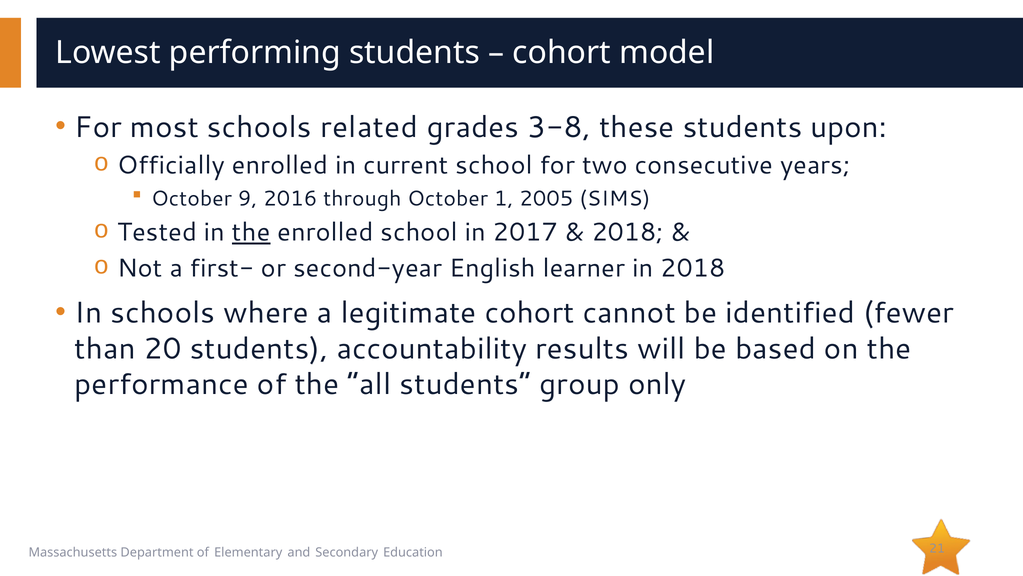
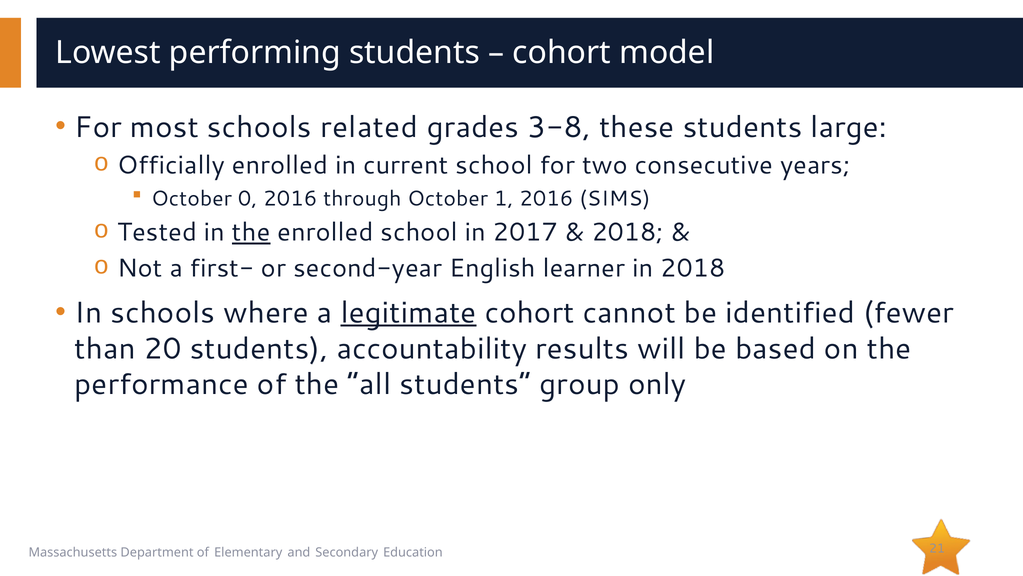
upon: upon -> large (849, 127)
9: 9 -> 0 (248, 199)
1 2005: 2005 -> 2016 (546, 199)
legitimate underline: none -> present (408, 312)
